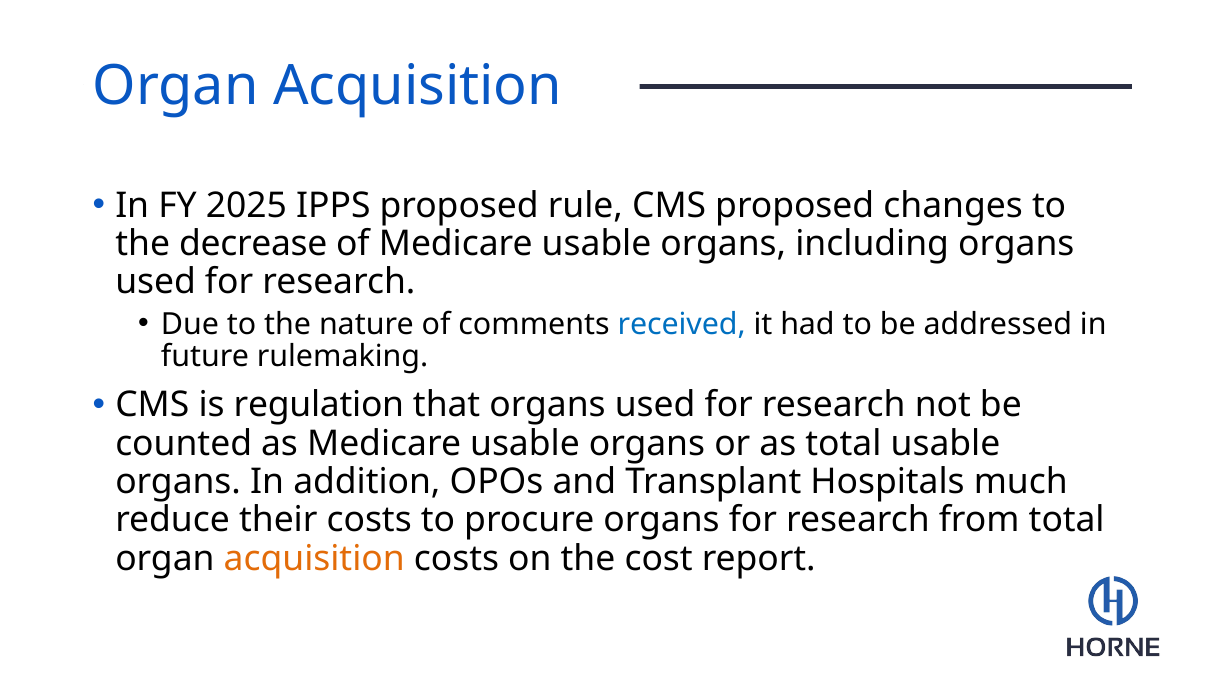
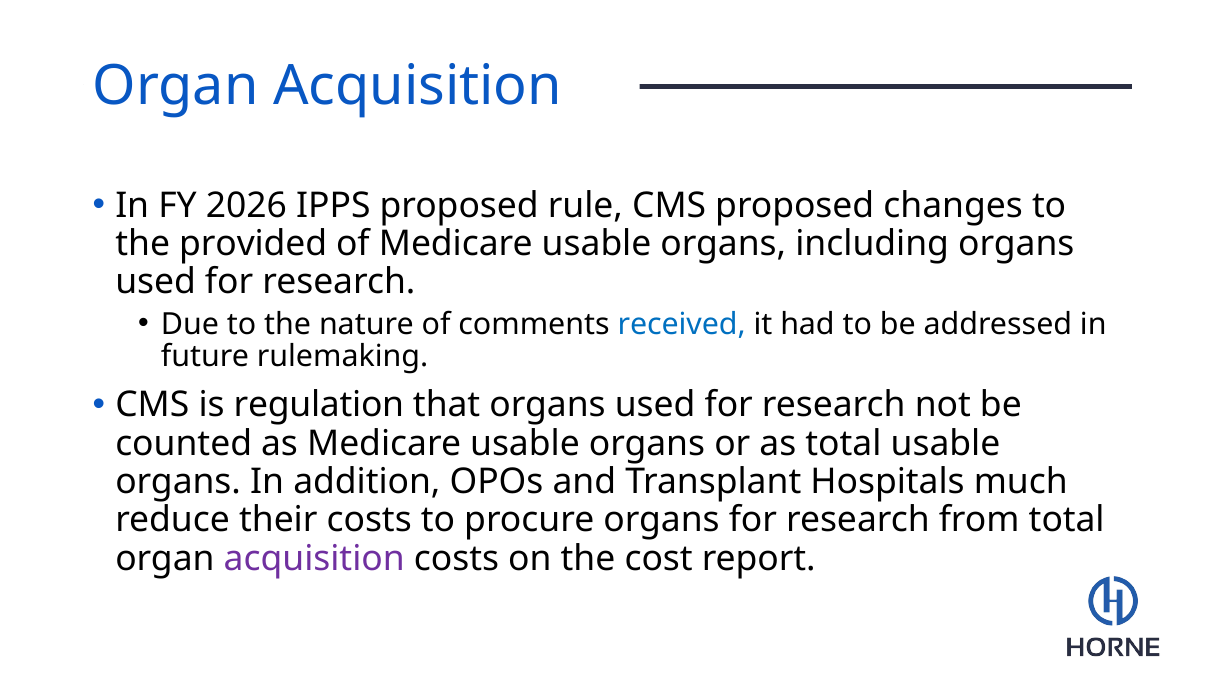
2025: 2025 -> 2026 (246, 206)
decrease: decrease -> provided (253, 244)
acquisition colour: orange -> purple (314, 558)
